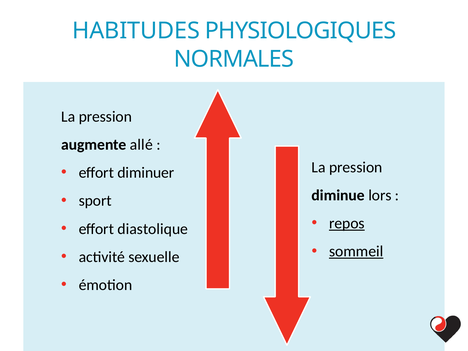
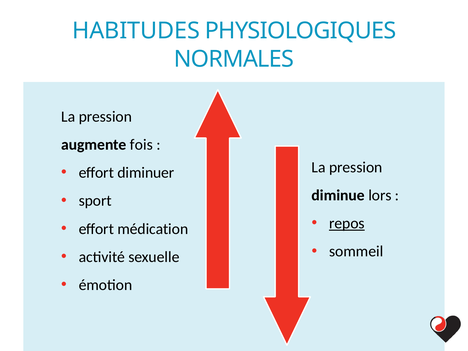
allé: allé -> fois (141, 145)
diastolique: diastolique -> médication (153, 229)
sommeil underline: present -> none (356, 251)
